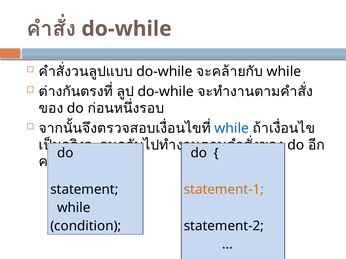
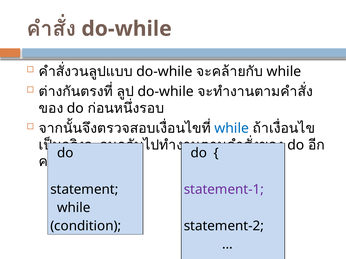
statement-1 colour: orange -> purple (224, 190)
